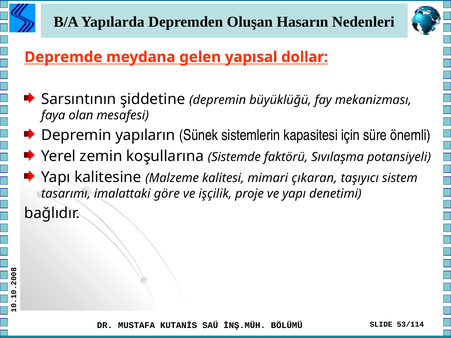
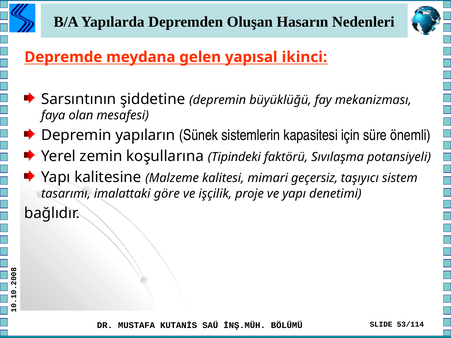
dollar: dollar -> ikinci (304, 57)
Sistemde: Sistemde -> Tipindeki (234, 157)
çıkaran: çıkaran -> geçersiz (315, 178)
